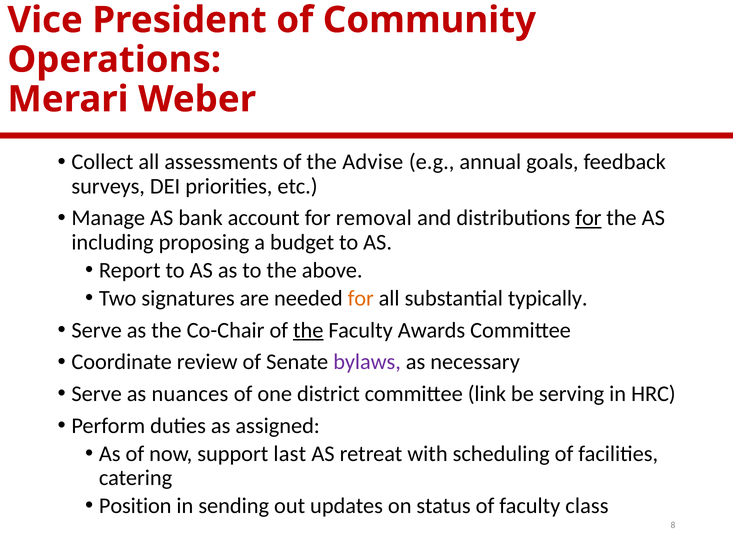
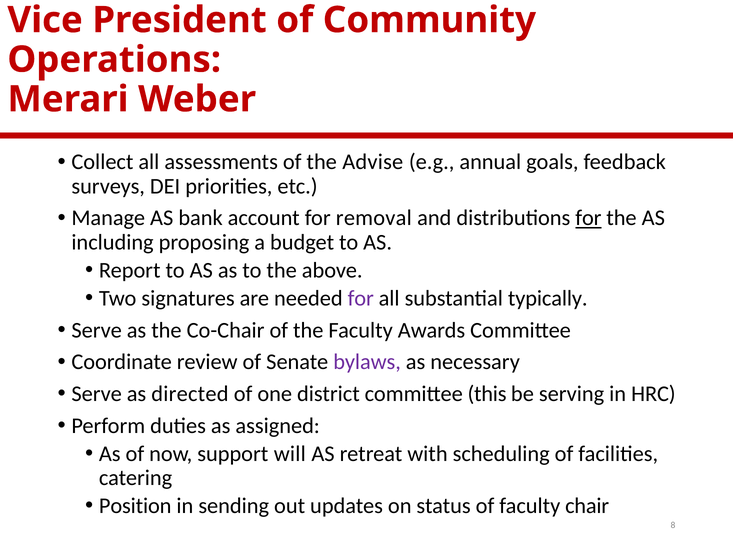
for colour: orange -> purple (361, 298)
the underline: present -> none (308, 330)
nuances: nuances -> directed (190, 394)
link: link -> this (487, 394)
last: last -> will (290, 453)
class: class -> chair (587, 506)
